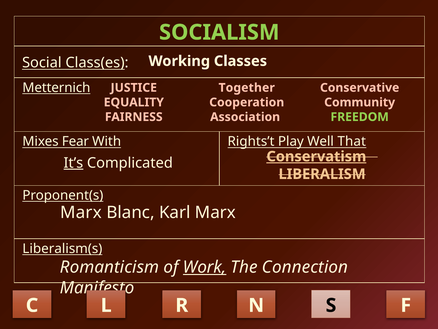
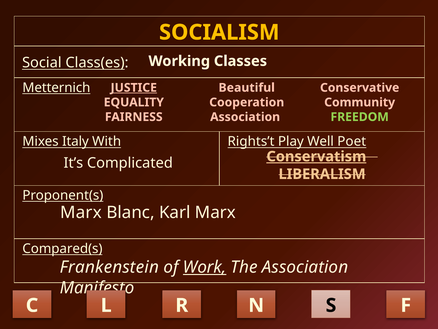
SOCIALISM colour: light green -> yellow (219, 32)
JUSTICE underline: none -> present (134, 88)
Together: Together -> Beautiful (247, 88)
Fear: Fear -> Italy (75, 141)
That: That -> Poet (352, 141)
It’s underline: present -> none (73, 163)
Liberalism(s: Liberalism(s -> Compared(s (62, 248)
Romanticism: Romanticism -> Frankenstein (109, 267)
The Connection: Connection -> Association (305, 267)
